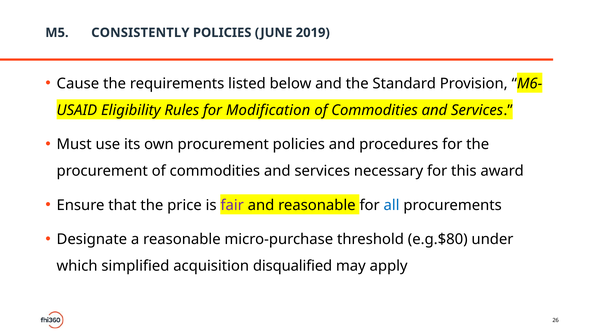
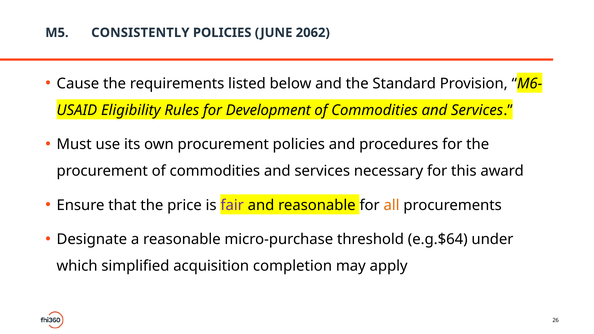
2019: 2019 -> 2062 (313, 33)
Modification: Modification -> Development (268, 110)
all colour: blue -> orange (392, 205)
e.g.$80: e.g.$80 -> e.g.$64 (438, 239)
disqualified: disqualified -> completion (292, 266)
